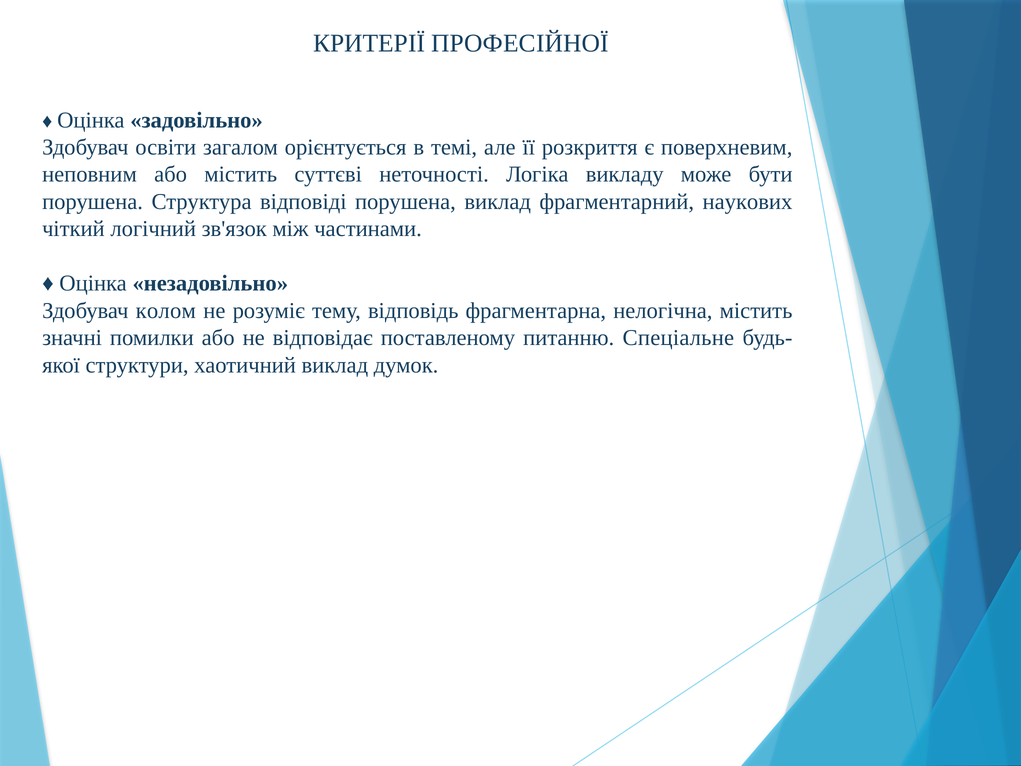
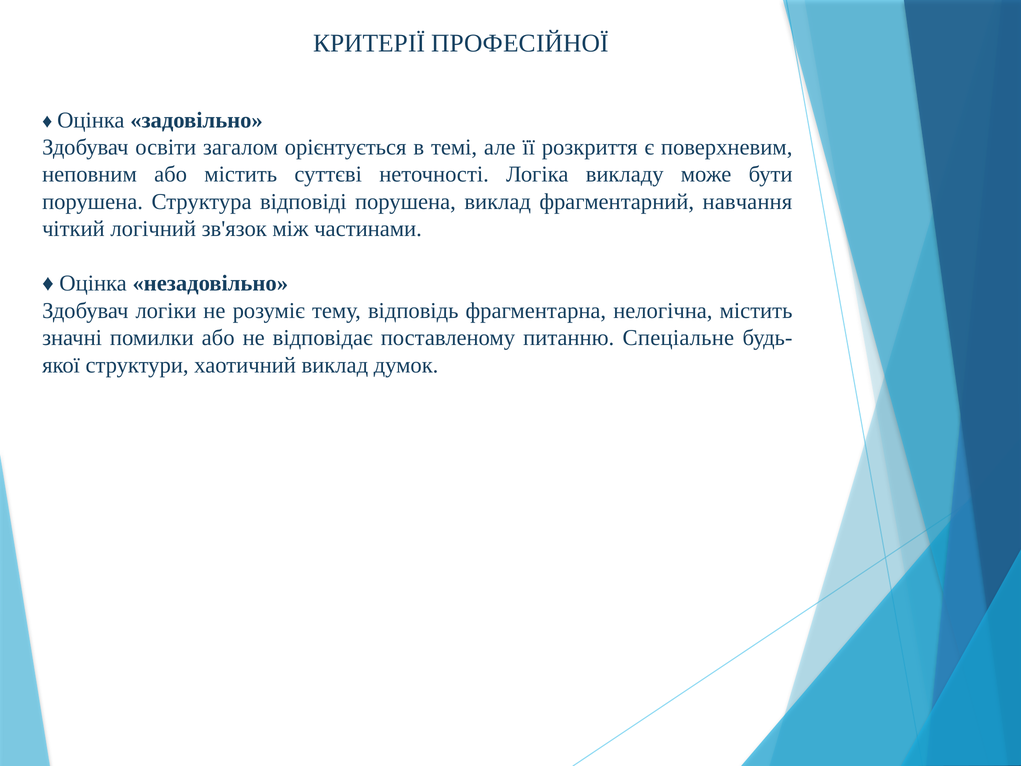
наукових: наукових -> навчання (747, 202)
колом: колом -> логіки (166, 310)
